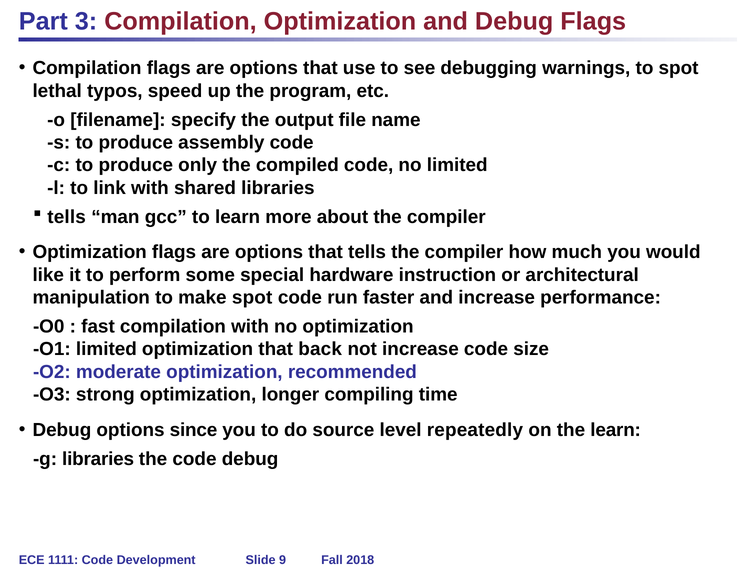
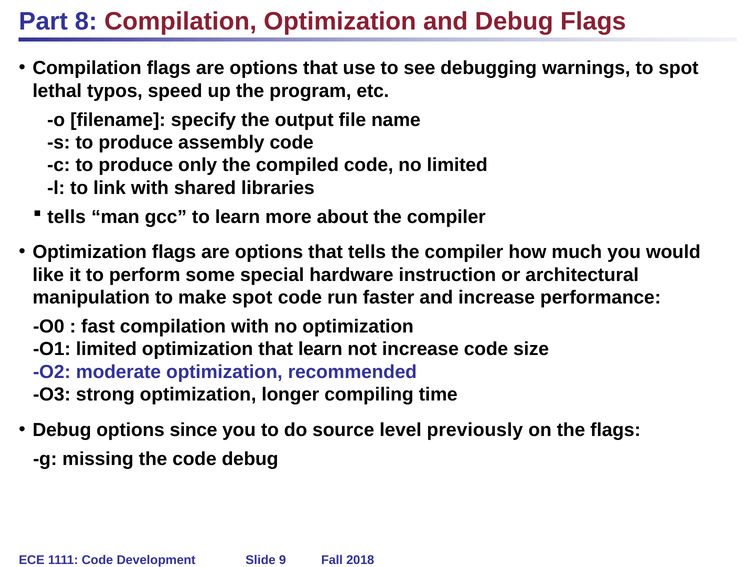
3: 3 -> 8 (86, 22)
that back: back -> learn (320, 349)
repeatedly: repeatedly -> previously (475, 430)
the learn: learn -> flags (616, 430)
g libraries: libraries -> missing (98, 459)
